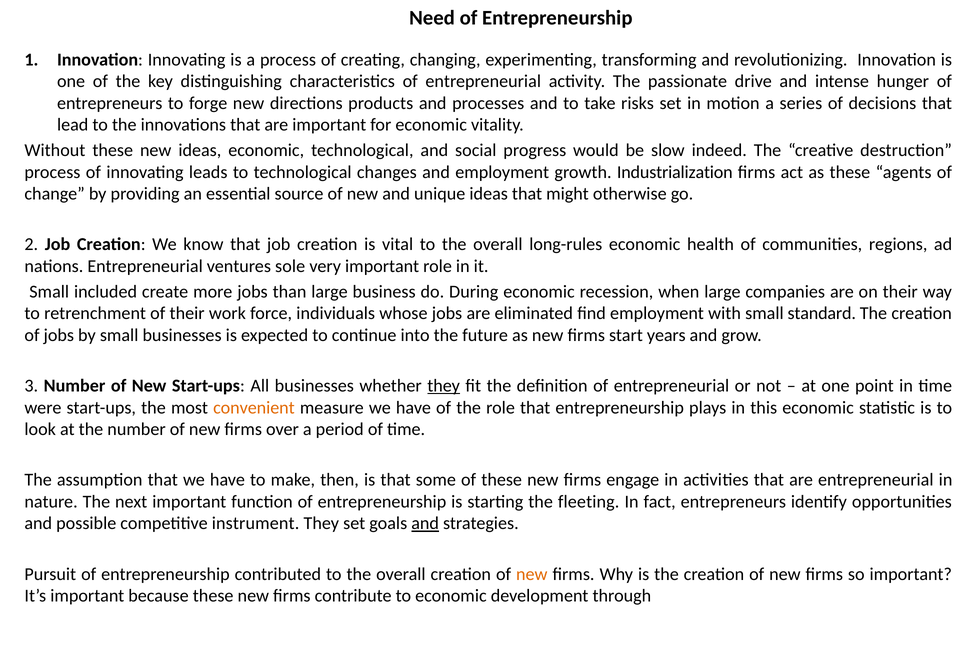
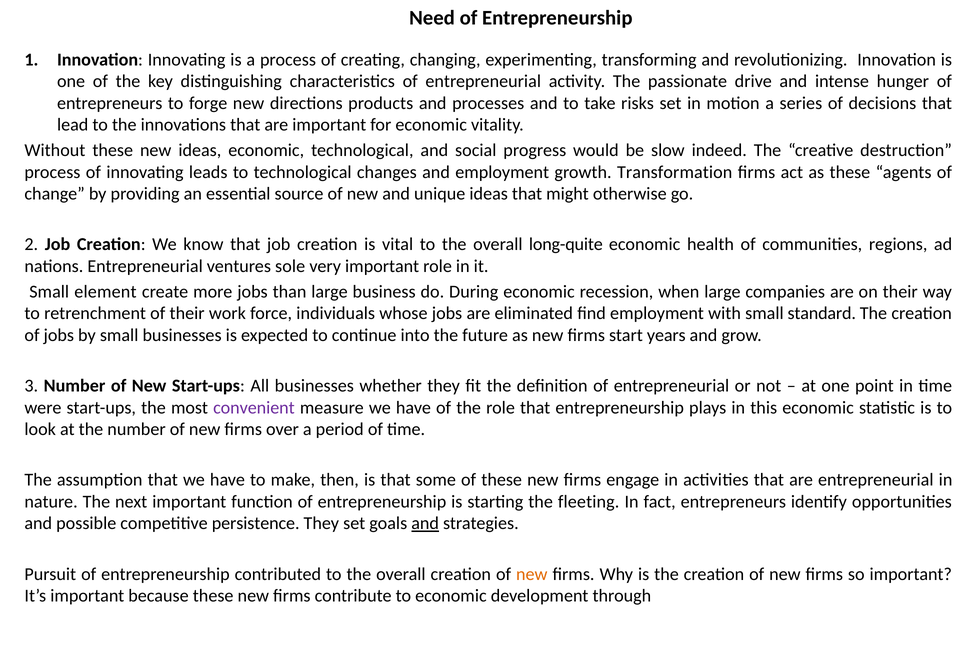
Industrialization: Industrialization -> Transformation (675, 172)
long-rules: long-rules -> long-quite (566, 244)
included: included -> element (105, 291)
they underline: present -> none (444, 385)
convenient colour: orange -> purple (254, 407)
instrument: instrument -> persistence (256, 523)
